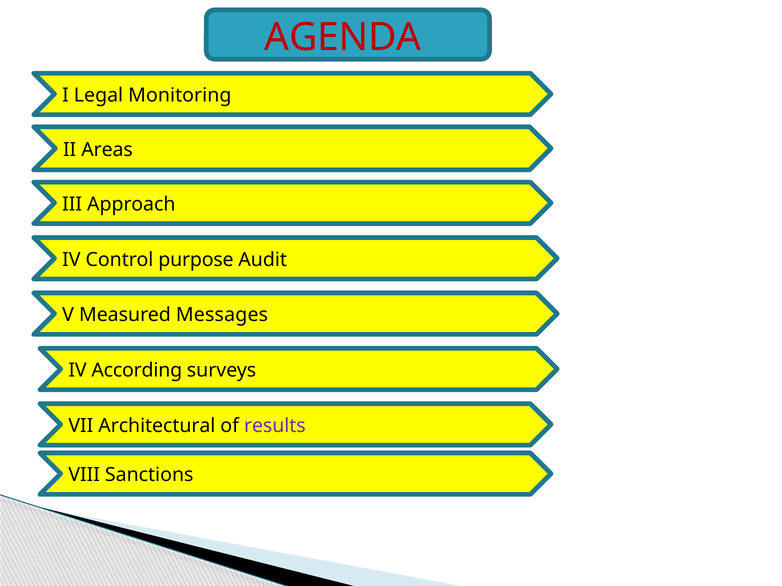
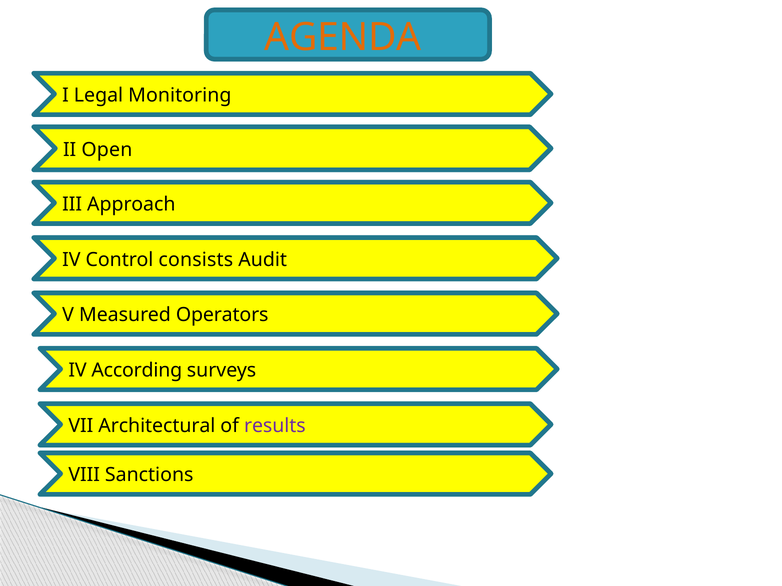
AGENDA colour: red -> orange (343, 37)
Areas: Areas -> Open (107, 150)
purpose: purpose -> consists (196, 260)
Messages: Messages -> Operators (222, 315)
